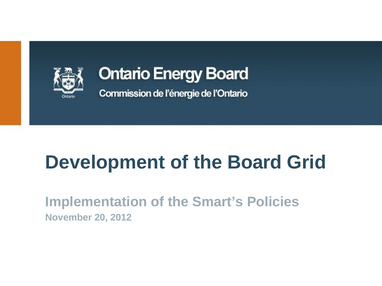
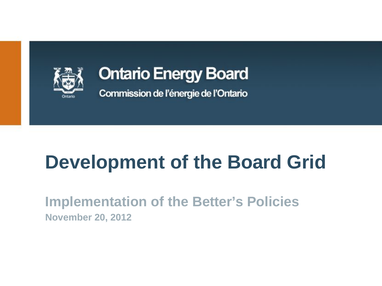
Smart’s: Smart’s -> Better’s (218, 202)
